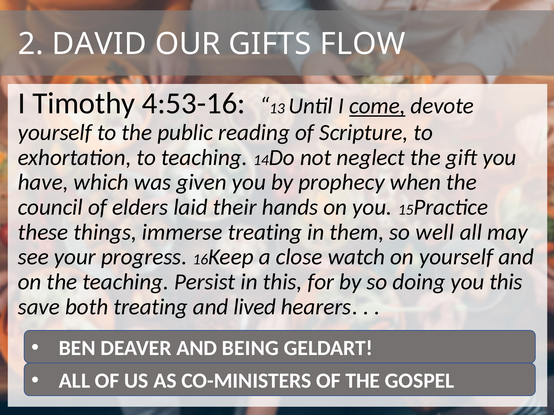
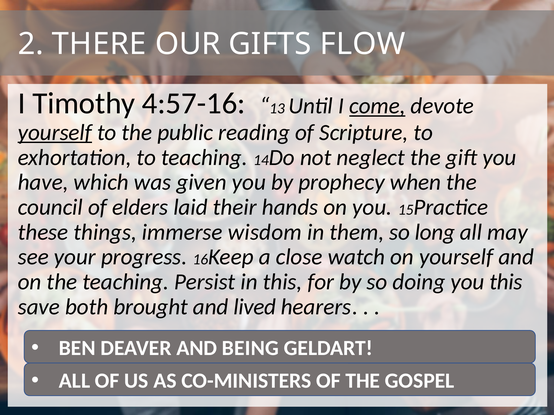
DAVID: DAVID -> THERE (99, 44)
4:53-16: 4:53-16 -> 4:57-16 (194, 104)
yourself underline: none -> present (55, 133)
immerse treating: treating -> wisdom (265, 232)
well: well -> long (435, 232)
both treating: treating -> brought (151, 307)
